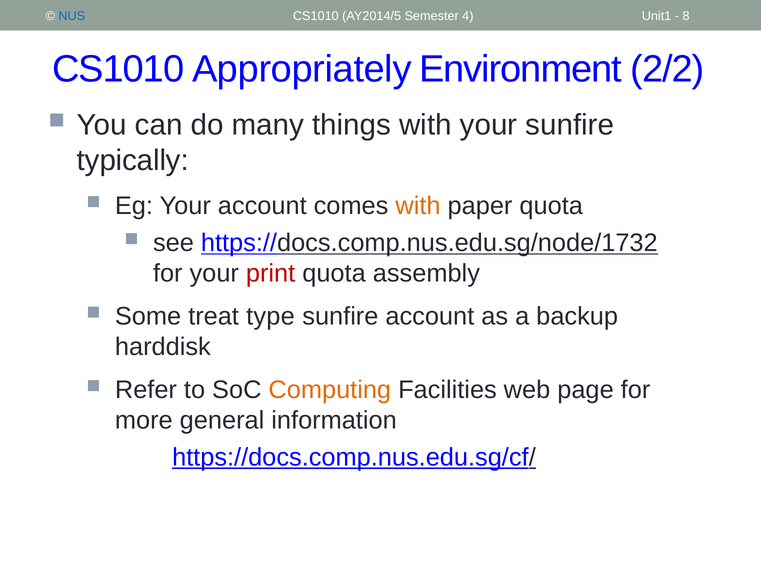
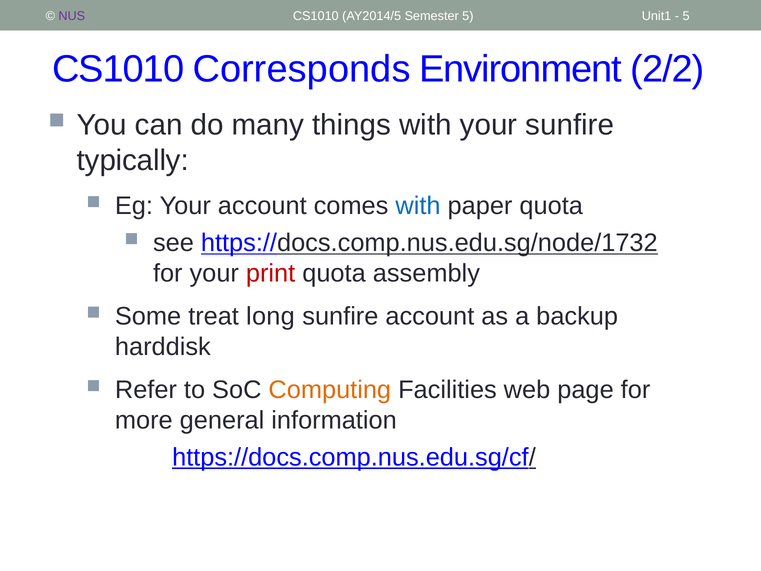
NUS colour: blue -> purple (72, 16)
Semester 4: 4 -> 5 (468, 16)
8: 8 -> 5 (686, 16)
Appropriately: Appropriately -> Corresponds (302, 69)
with colour: orange -> blue (418, 206)
type: type -> long (270, 316)
